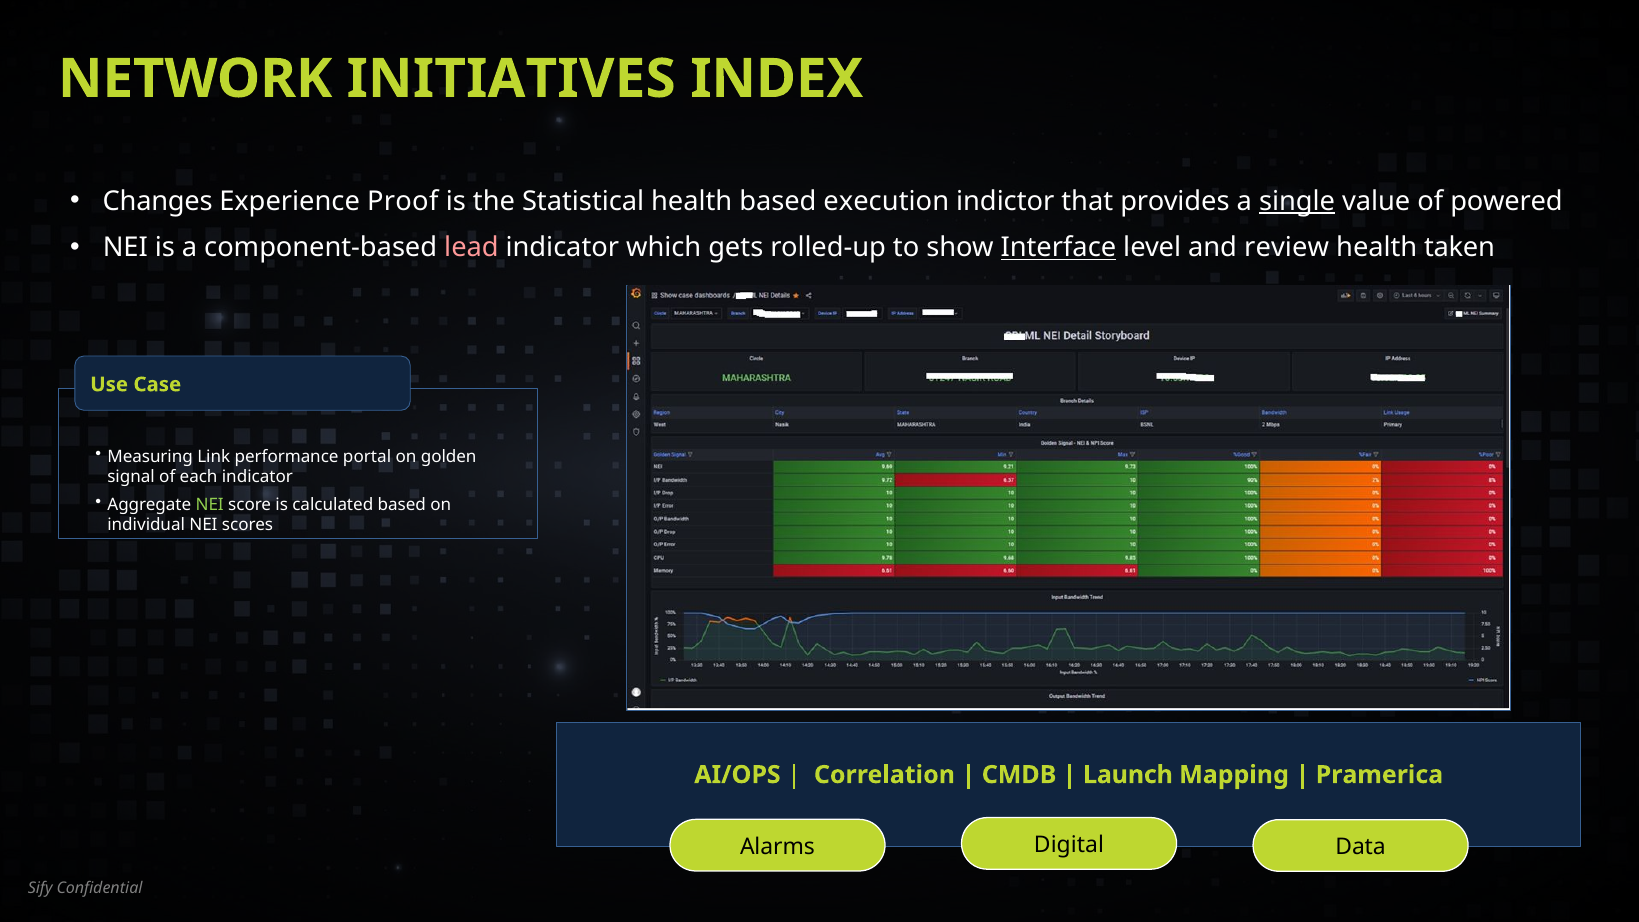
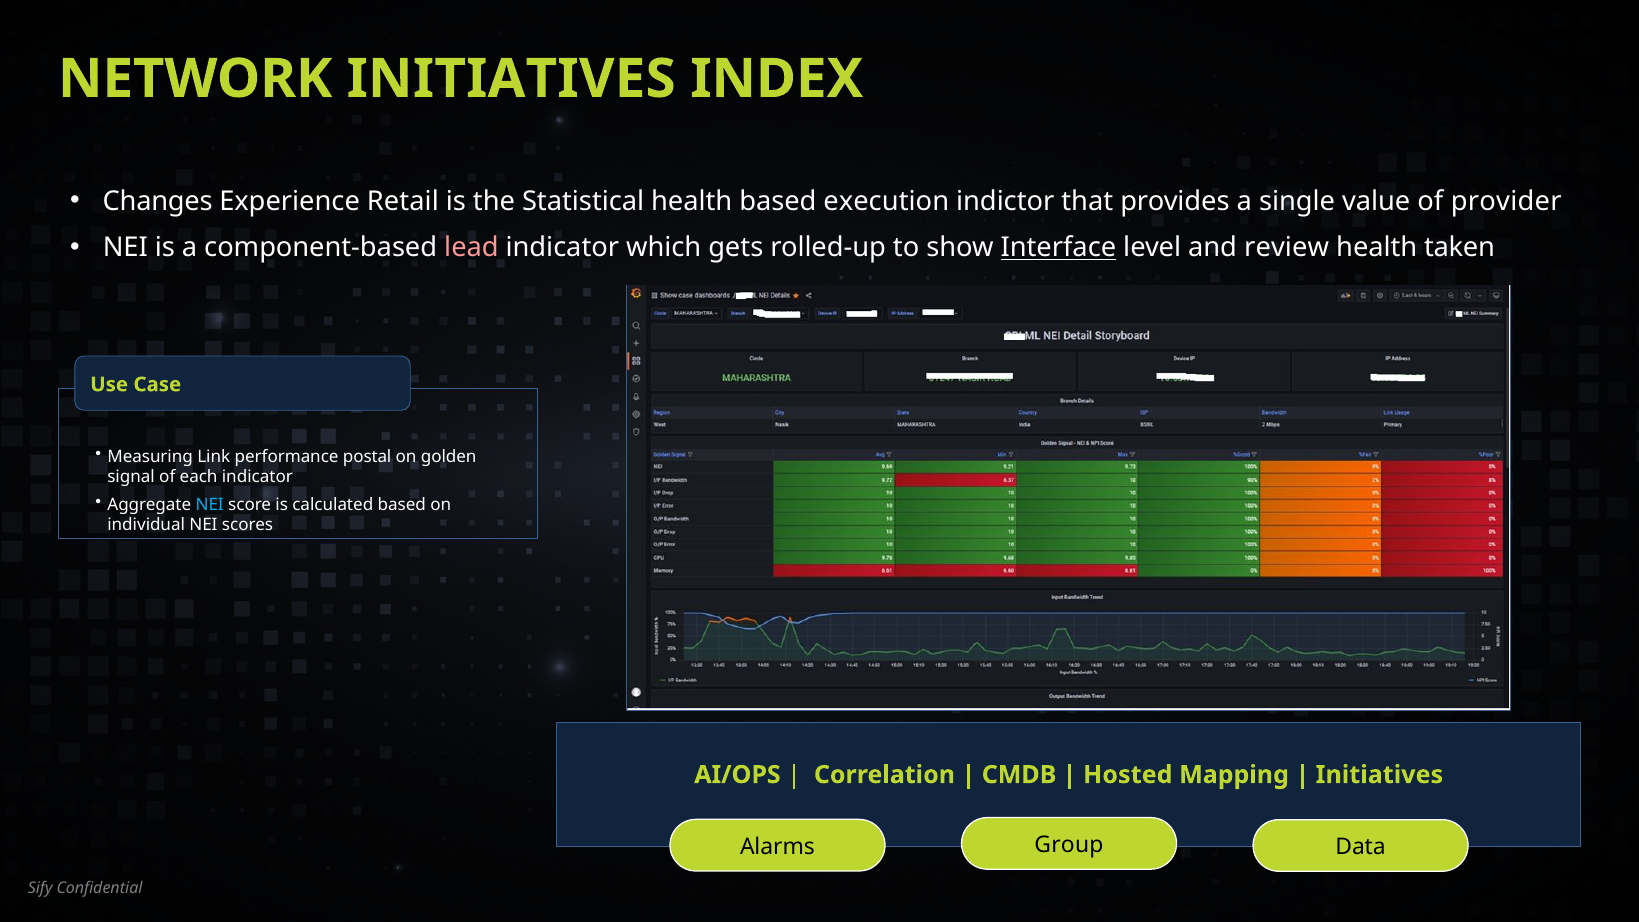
Proof: Proof -> Retail (403, 201)
single underline: present -> none (1297, 201)
powered: powered -> provider (1506, 201)
portal: portal -> postal (367, 456)
NEI colour: light green -> light blue (210, 504)
Launch: Launch -> Hosted (1128, 775)
Pramerica: Pramerica -> Initiatives (1379, 775)
Digital: Digital -> Group (1069, 845)
